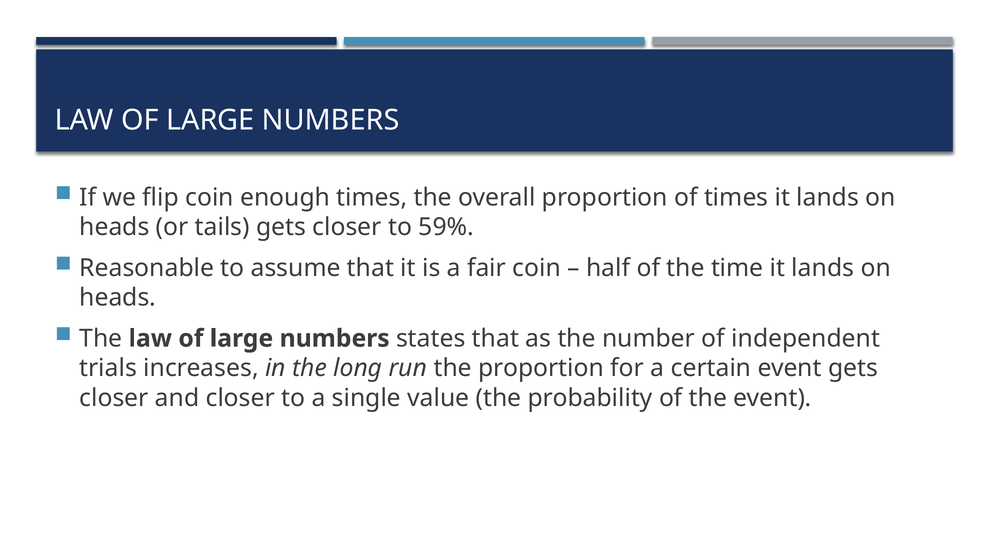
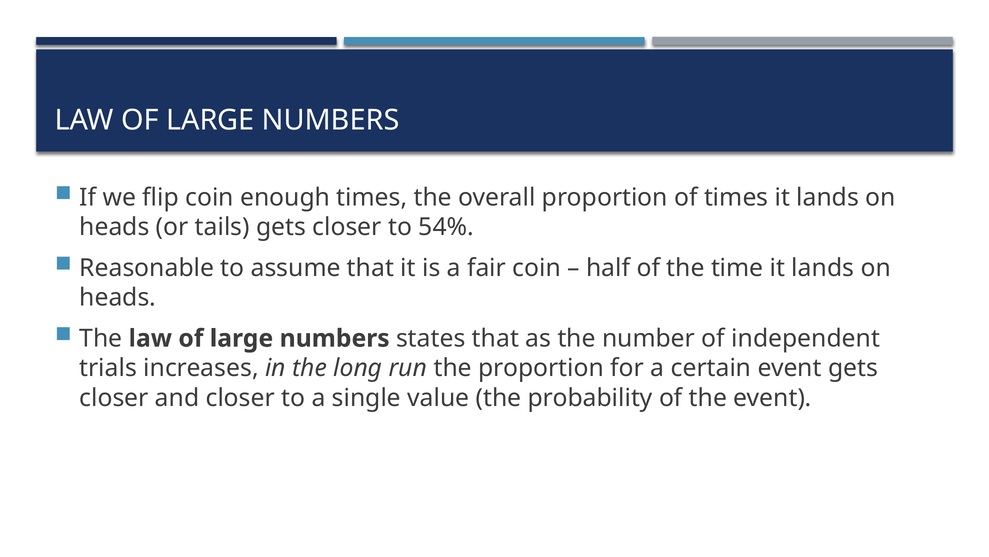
59%: 59% -> 54% (446, 227)
